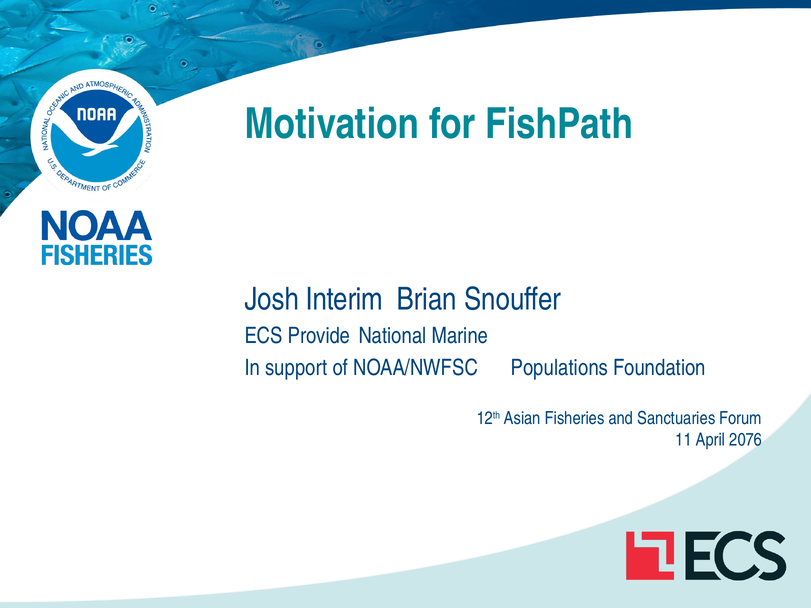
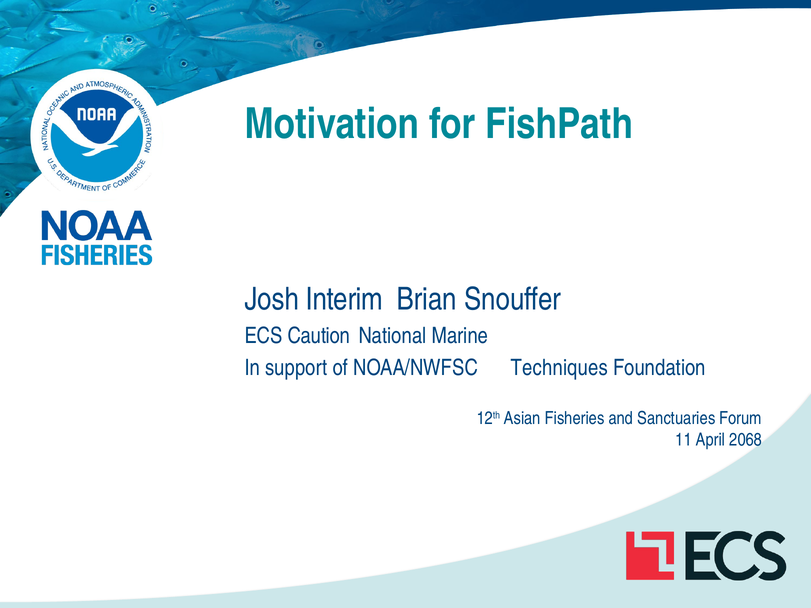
Provide: Provide -> Caution (319, 336)
Populations: Populations -> Techniques (559, 368)
2076: 2076 -> 2068 (746, 440)
